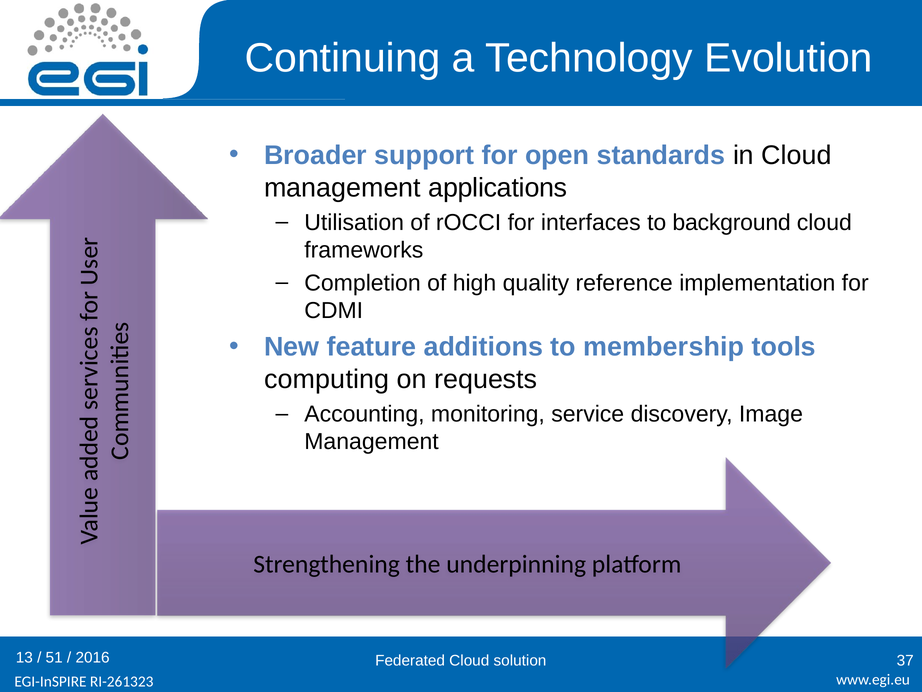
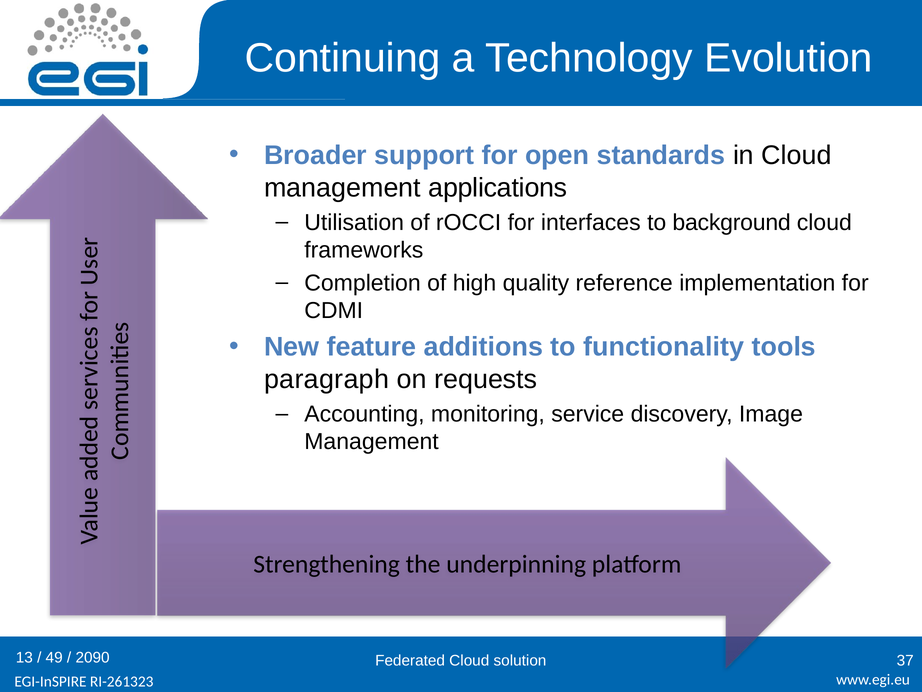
membership: membership -> functionality (664, 347)
computing: computing -> paragraph (327, 379)
51: 51 -> 49 (54, 657)
2016: 2016 -> 2090 (93, 657)
